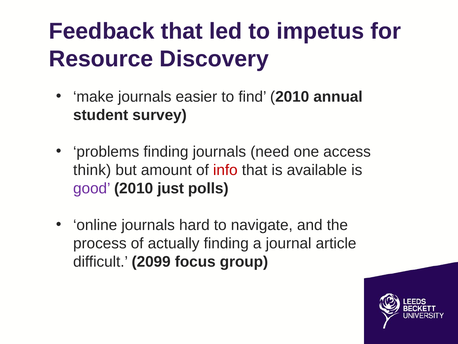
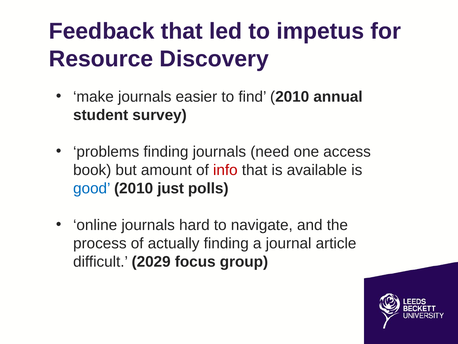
think: think -> book (92, 170)
good colour: purple -> blue (92, 188)
2099: 2099 -> 2029 (151, 261)
